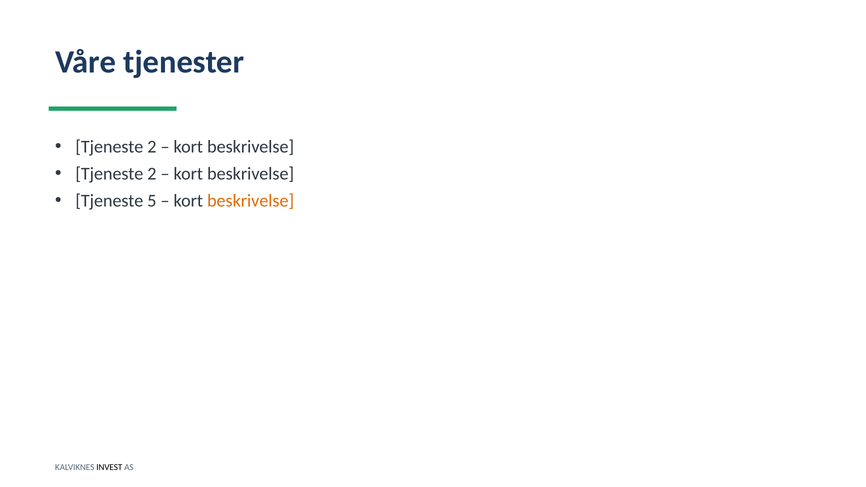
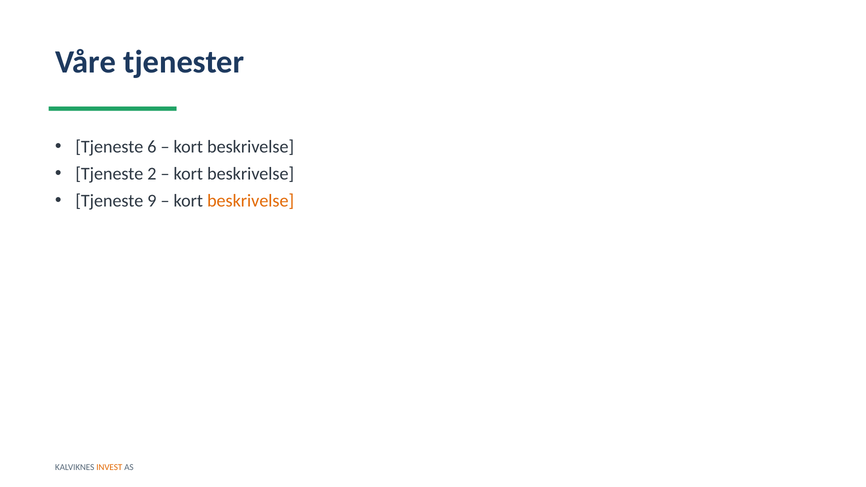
2: 2 -> 6 (152, 147)
5: 5 -> 9 (152, 201)
INVEST colour: black -> orange (109, 467)
